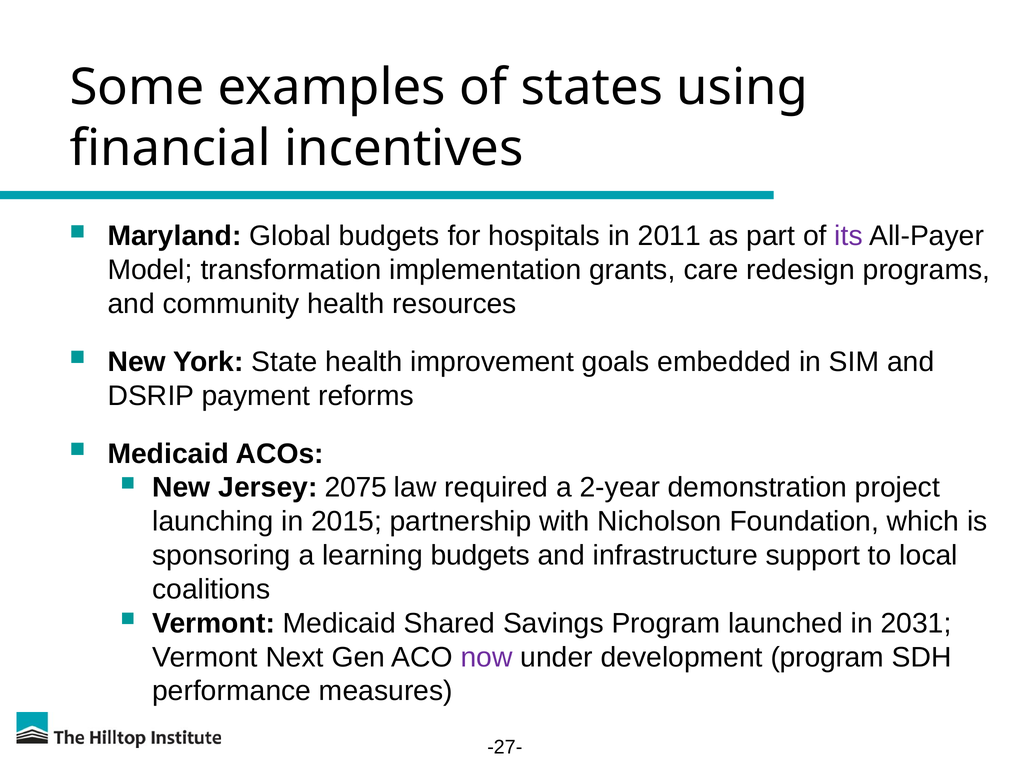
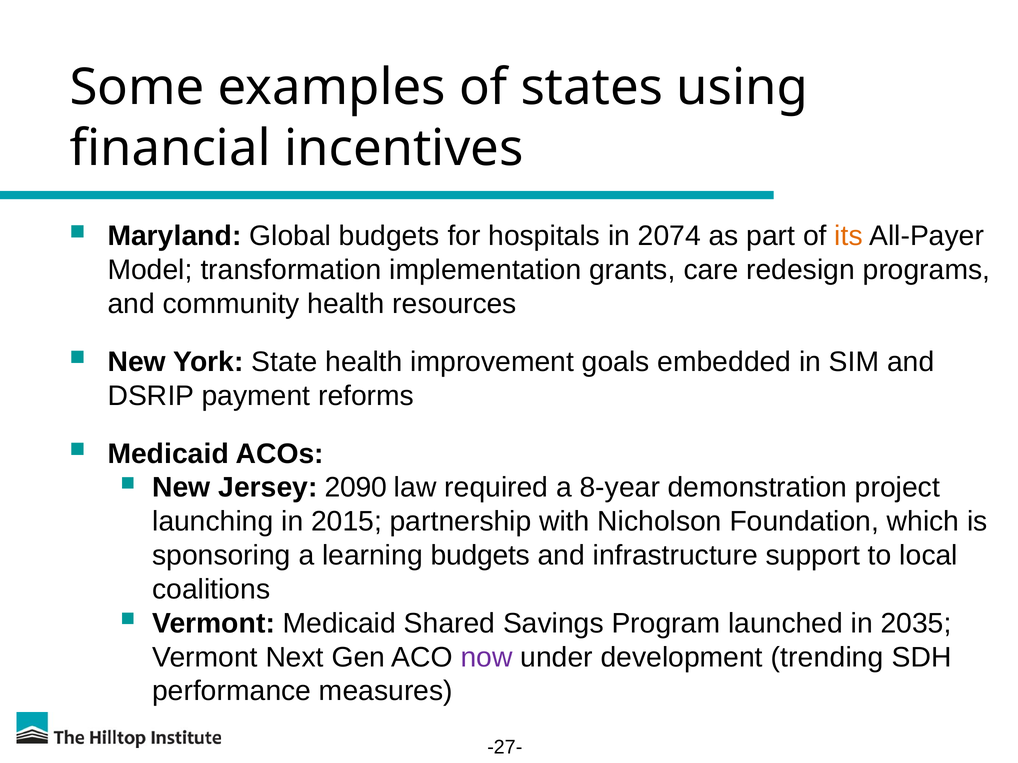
2011: 2011 -> 2074 (669, 236)
its colour: purple -> orange (849, 236)
2075: 2075 -> 2090 (356, 488)
2-year: 2-year -> 8-year (620, 488)
2031: 2031 -> 2035 (916, 624)
development program: program -> trending (827, 658)
